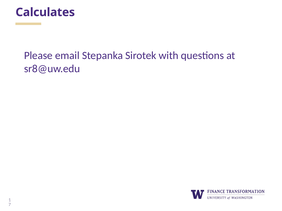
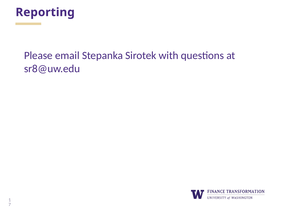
Calculates: Calculates -> Reporting (45, 12)
